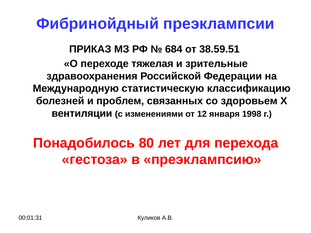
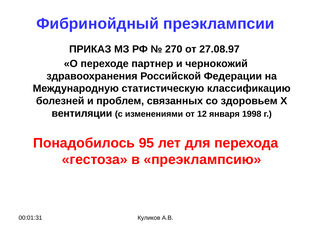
684: 684 -> 270 (174, 49)
38.59.51: 38.59.51 -> 27.08.97 (219, 49)
тяжелая: тяжелая -> партнер (152, 64)
зрительные: зрительные -> чернокожий (217, 64)
80: 80 -> 95 (146, 143)
